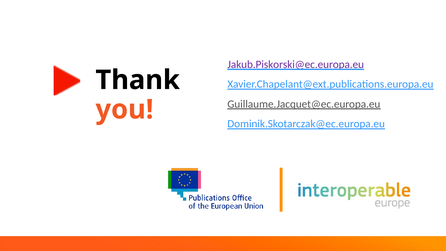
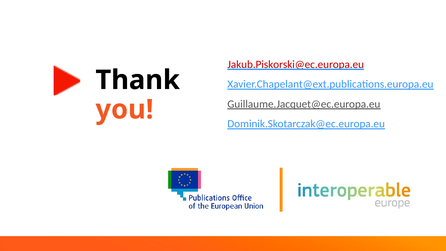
Jakub.Piskorski@ec.europa.eu colour: purple -> red (296, 64)
